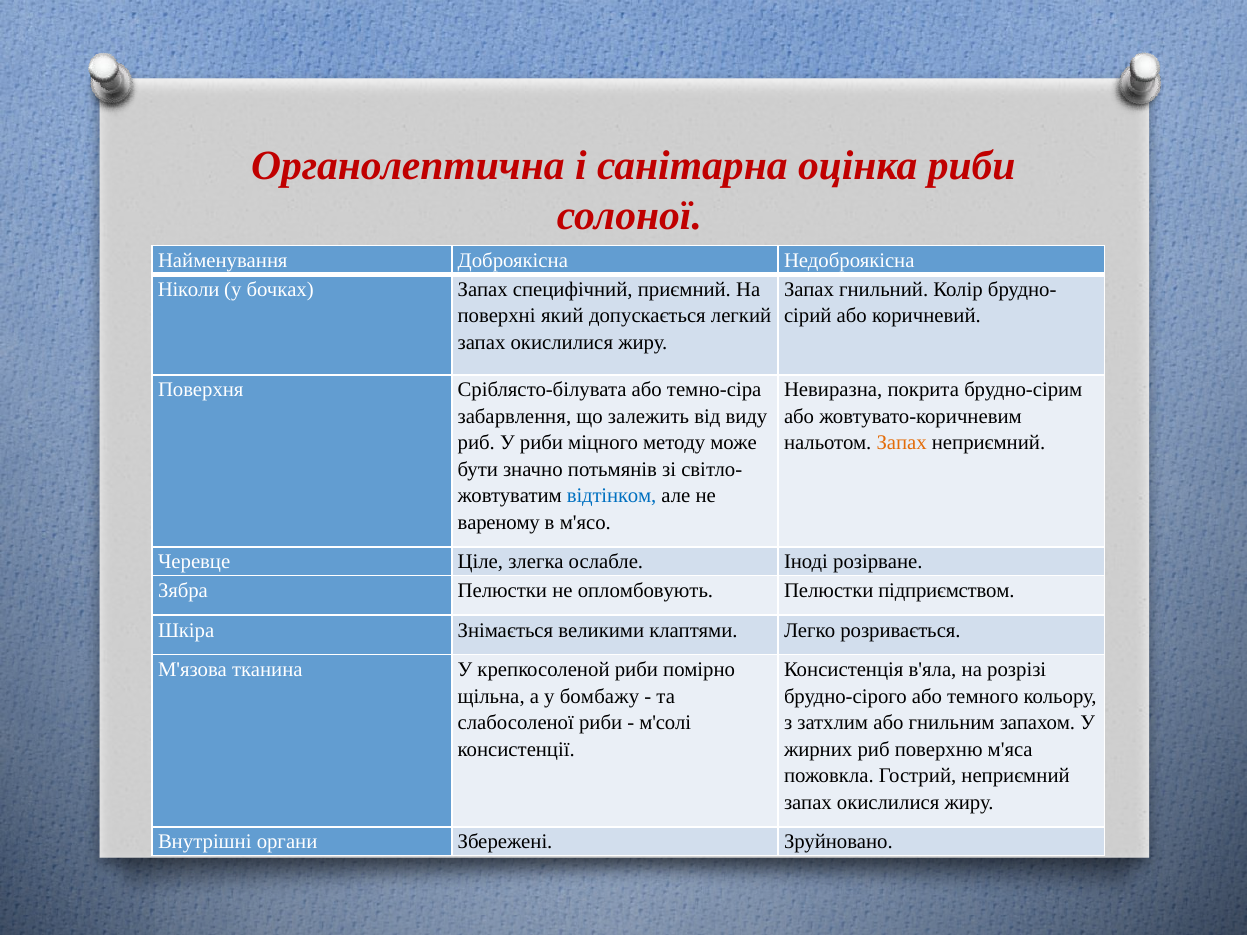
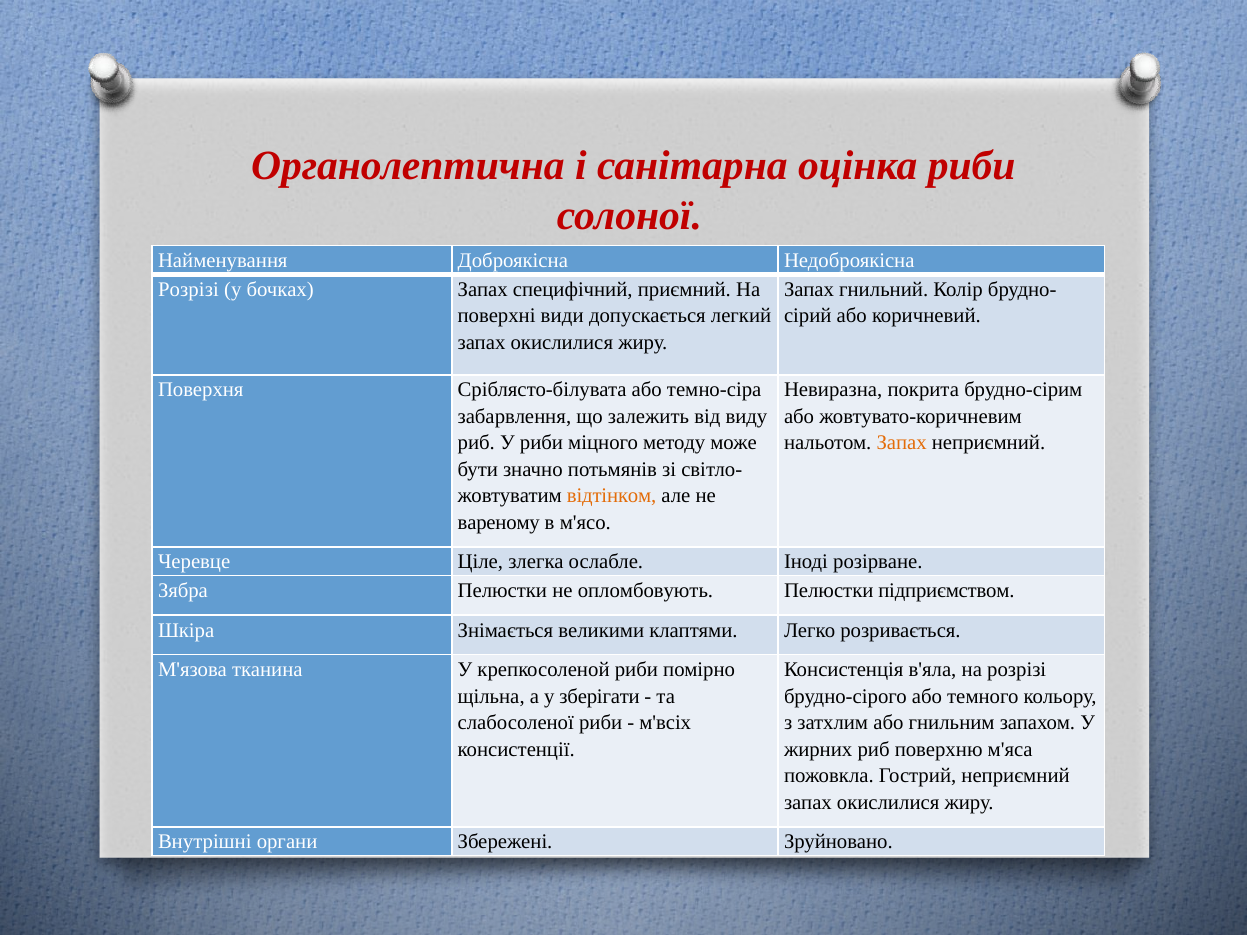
Ніколи: Ніколи -> Розрізі (188, 289)
який: який -> види (562, 316)
відтінком colour: blue -> orange (612, 496)
бомбажу: бомбажу -> зберігати (600, 697)
м'солі: м'солі -> м'всіх (665, 723)
